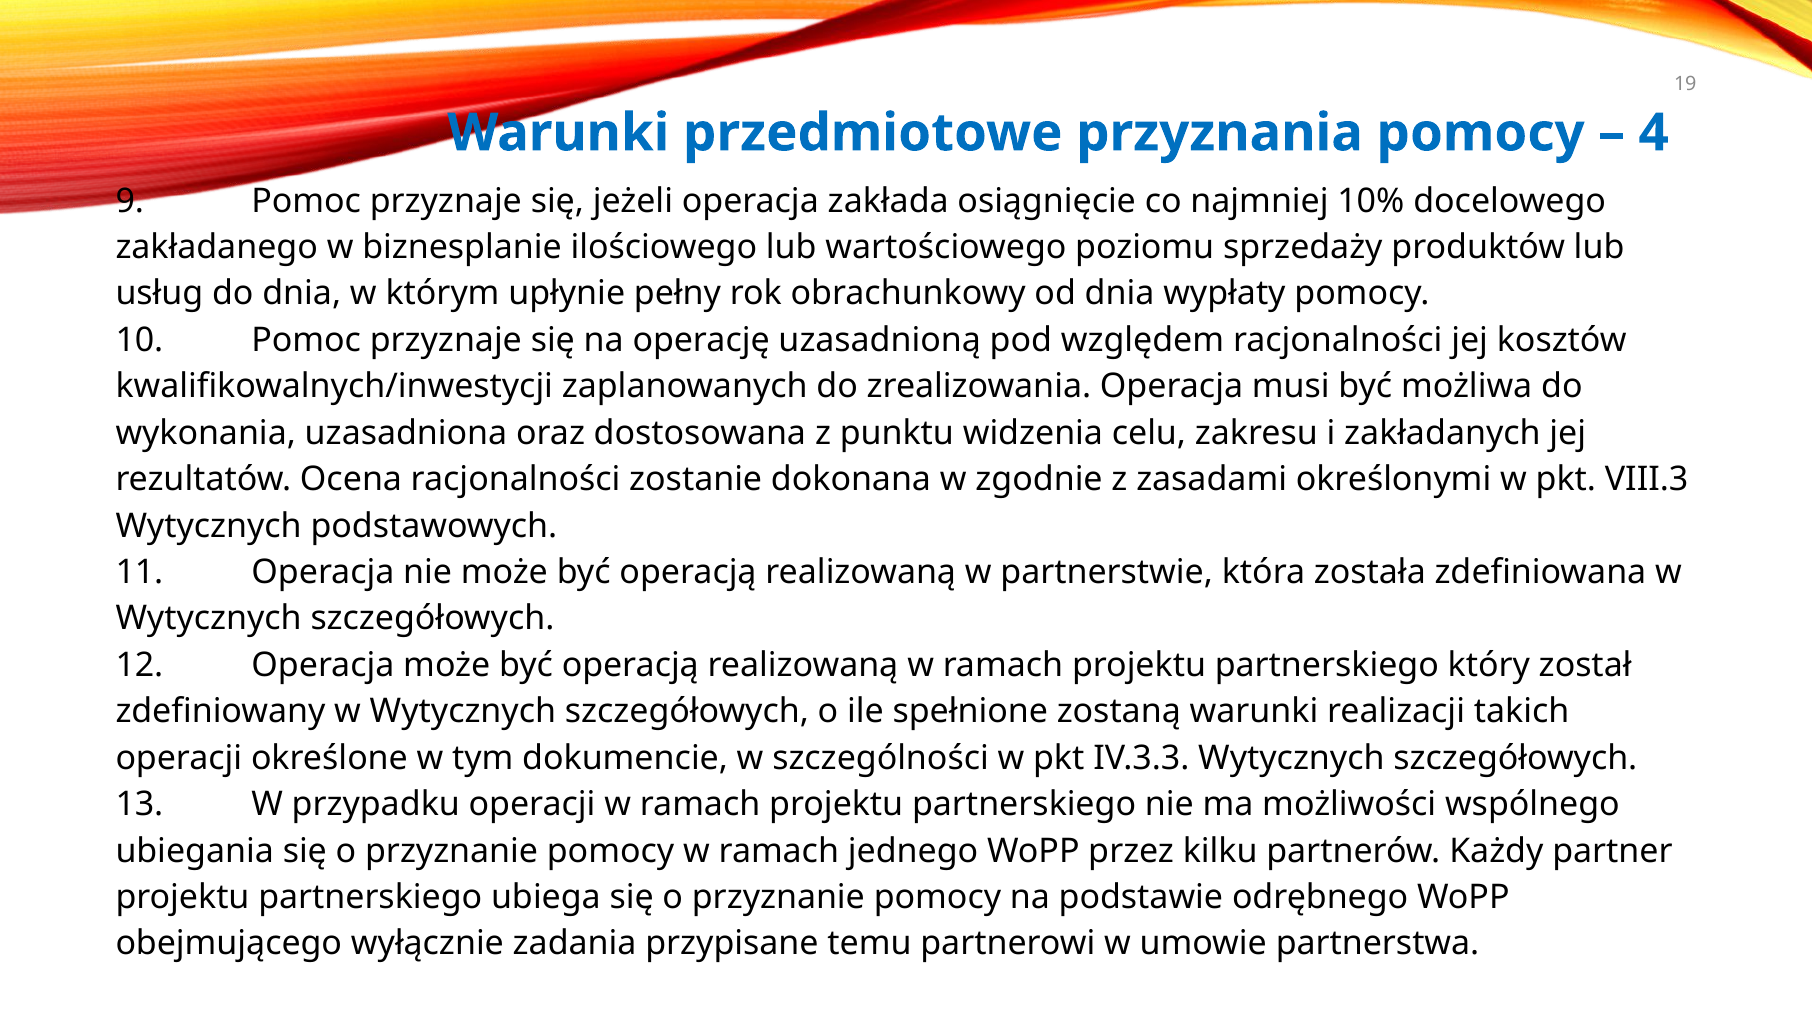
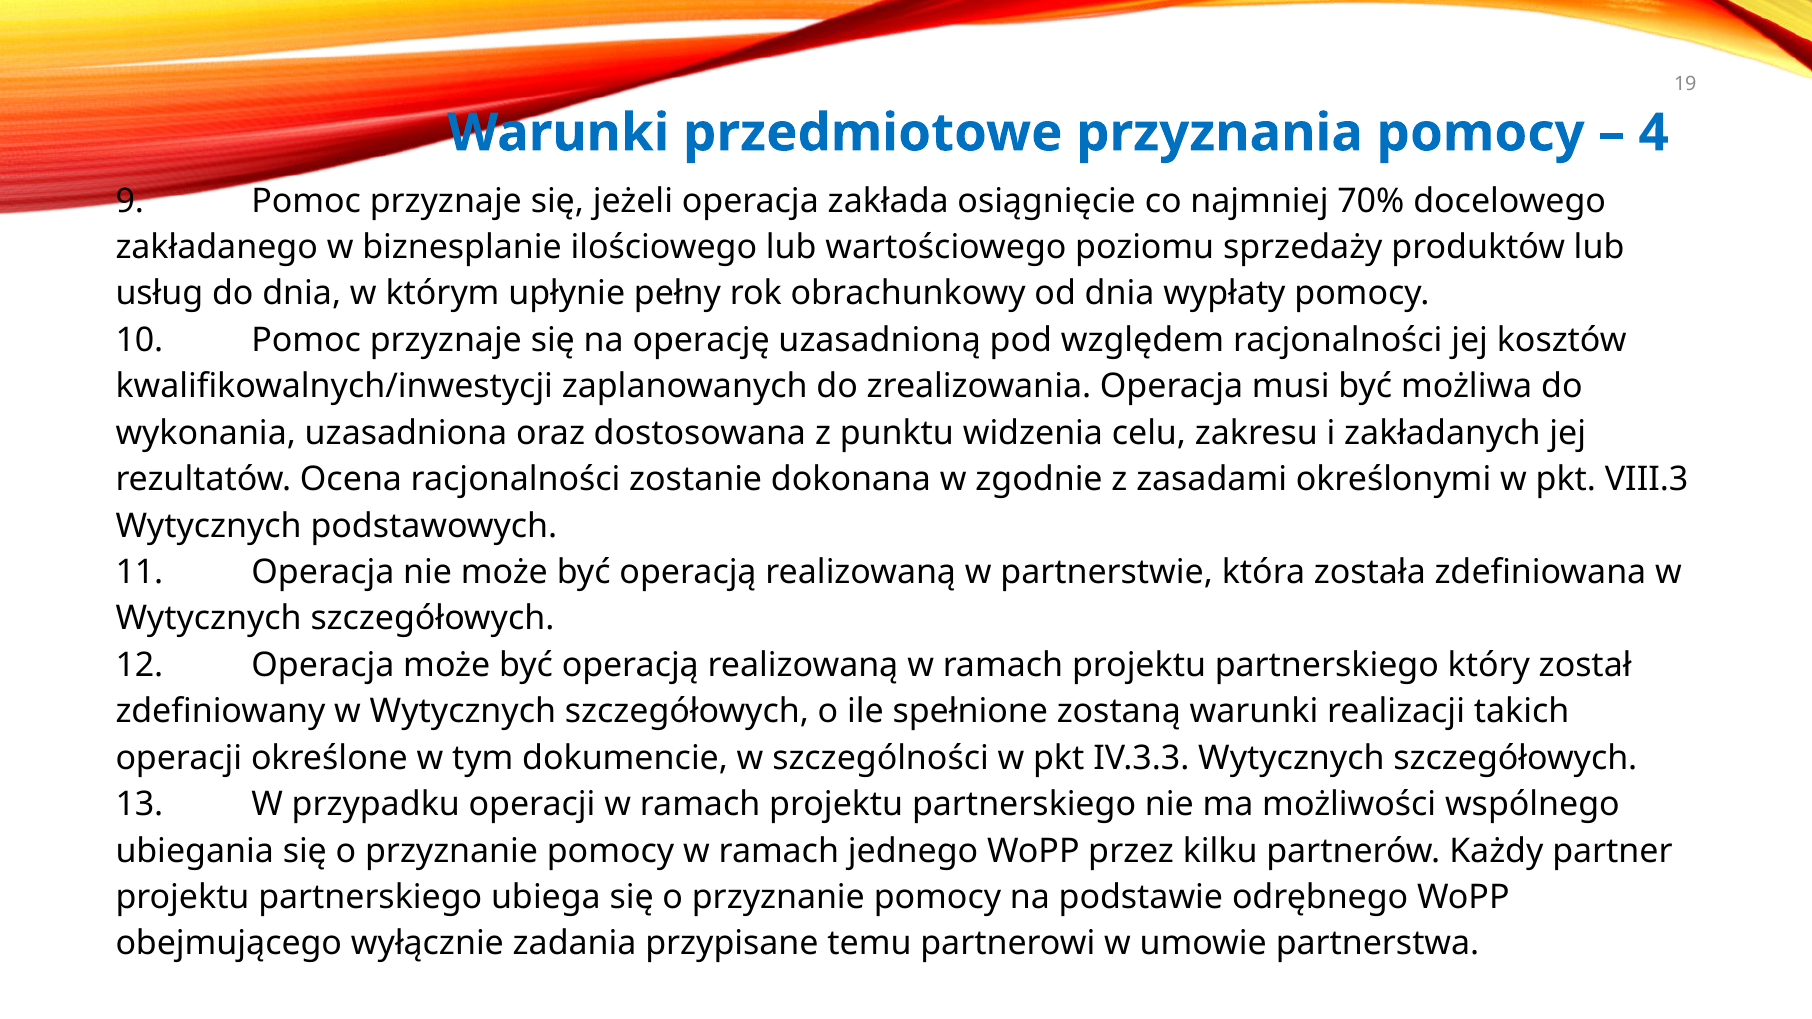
10%: 10% -> 70% (1371, 201)
